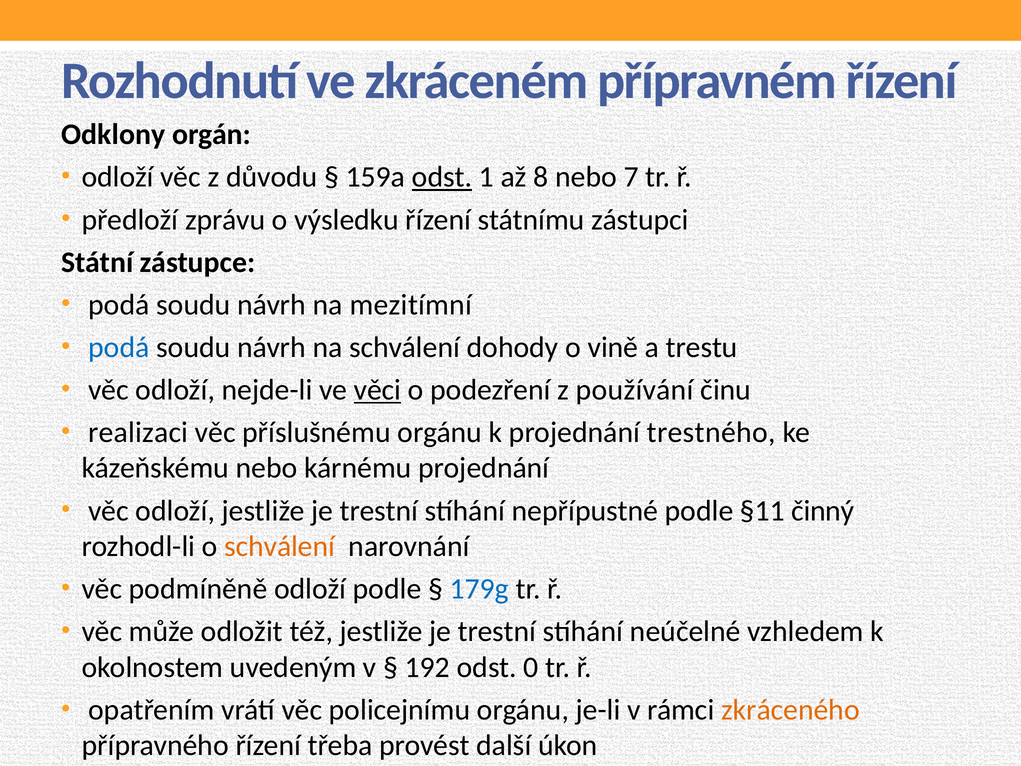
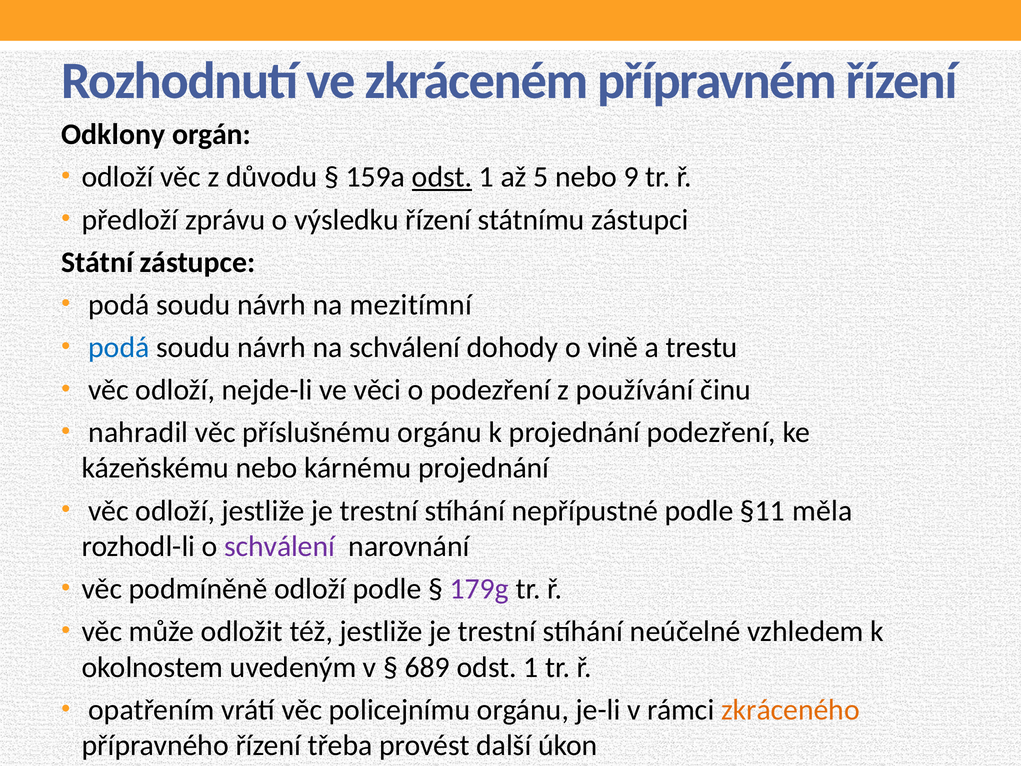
8: 8 -> 5 (541, 177)
7: 7 -> 9 (631, 177)
věci underline: present -> none (378, 390)
realizaci: realizaci -> nahradil (138, 432)
projednání trestného: trestného -> podezření (711, 432)
činný: činný -> měla (822, 511)
schválení colour: orange -> purple (280, 546)
179g colour: blue -> purple (479, 589)
192: 192 -> 689 (427, 667)
0: 0 -> 1 (531, 667)
